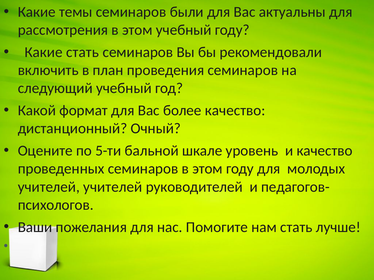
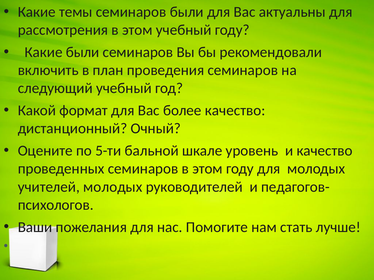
Какие стать: стать -> были (83, 52)
учителей учителей: учителей -> молодых (113, 187)
